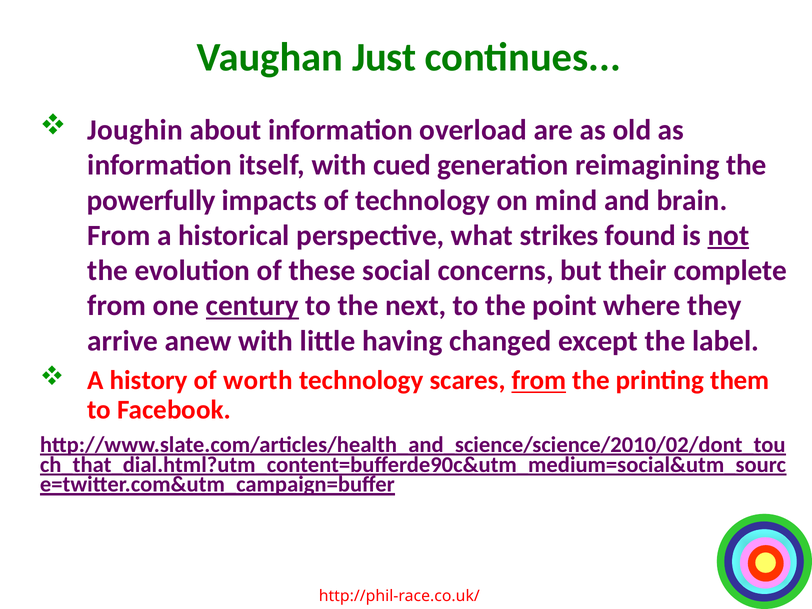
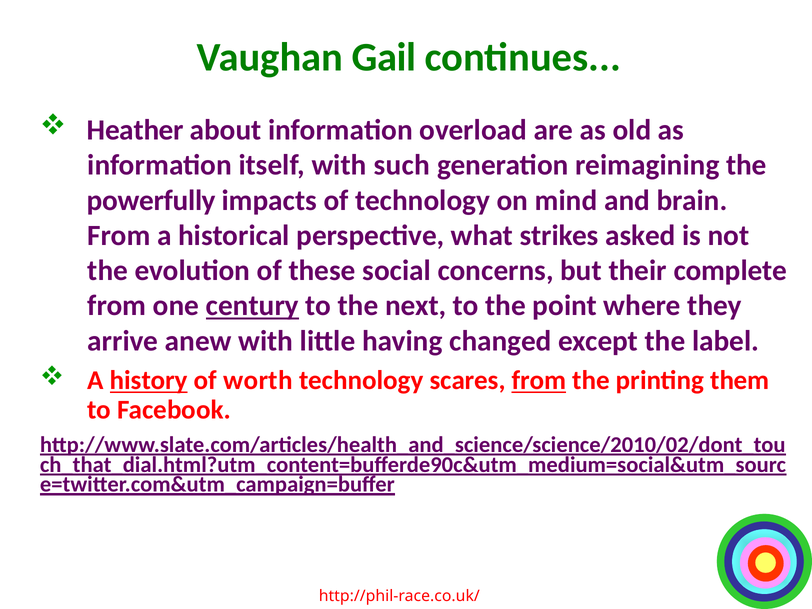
Just: Just -> Gail (384, 57)
Joughin: Joughin -> Heather (135, 130)
cued: cued -> such (402, 165)
found: found -> asked (640, 235)
not underline: present -> none (728, 235)
history underline: none -> present (149, 380)
